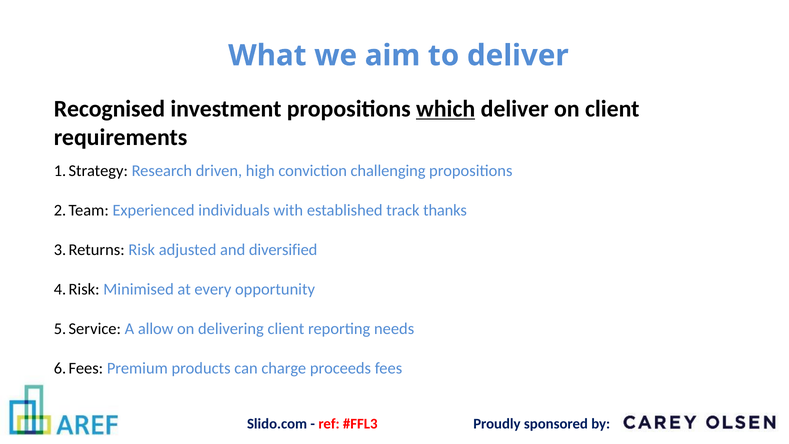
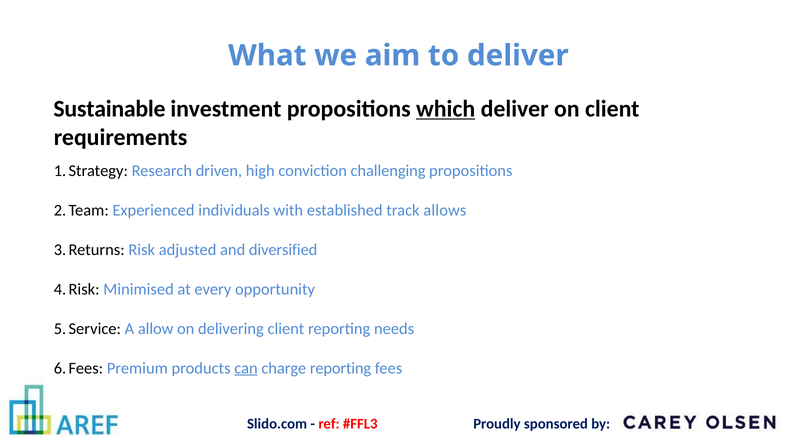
Recognised: Recognised -> Sustainable (110, 109)
thanks: thanks -> allows (445, 210)
can underline: none -> present (246, 368)
charge proceeds: proceeds -> reporting (341, 368)
